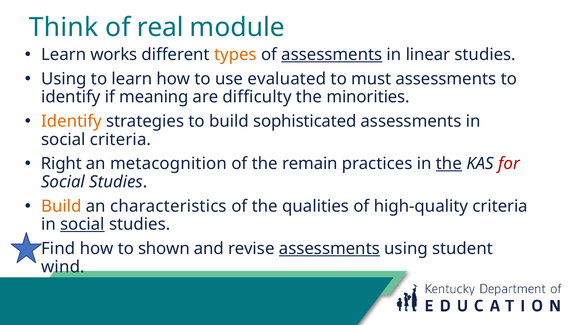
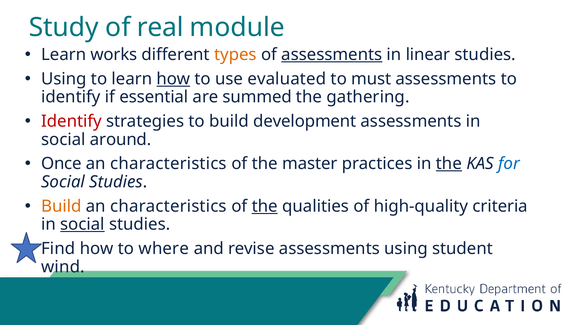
Think: Think -> Study (64, 28)
how underline: none -> present (173, 79)
meaning: meaning -> essential (154, 97)
difficulty: difficulty -> summed (257, 97)
minorities: minorities -> gathering (368, 97)
Identify colour: orange -> red (72, 121)
sophisticated: sophisticated -> development (305, 121)
social criteria: criteria -> around (121, 140)
Right: Right -> Once (61, 164)
metacognition: metacognition -> characteristics (168, 164)
remain: remain -> master (310, 164)
for colour: red -> blue (509, 164)
the underline: none -> present (265, 206)
shown: shown -> where (164, 249)
assessments underline: present -> none (329, 249)
